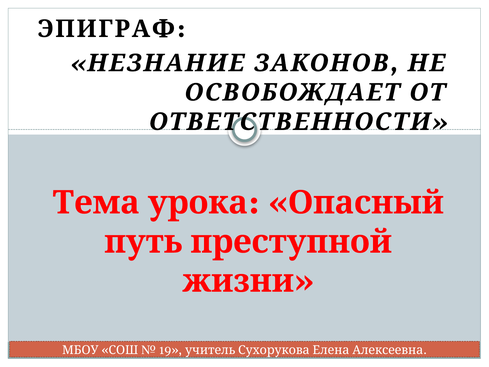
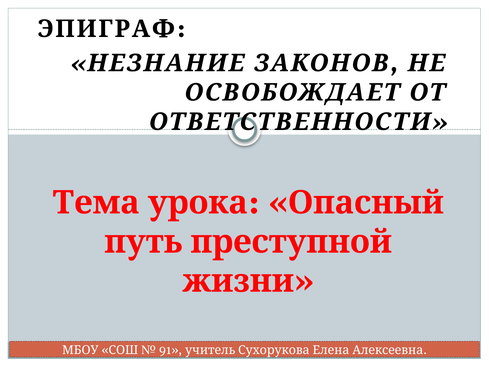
19: 19 -> 91 (171, 350)
